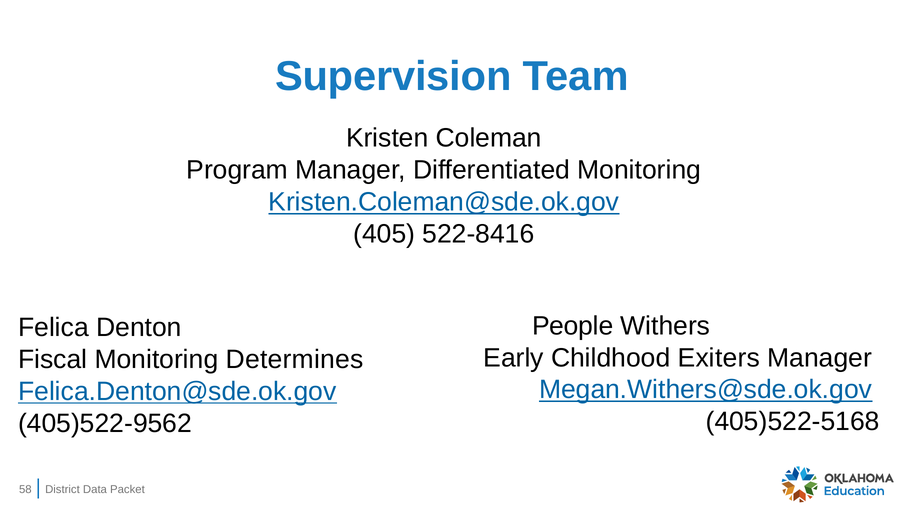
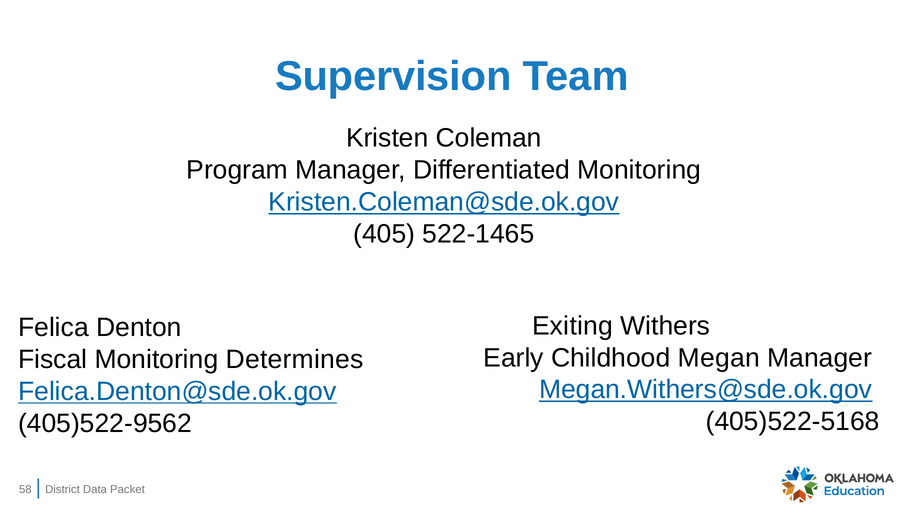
522-8416: 522-8416 -> 522-1465 (478, 234)
People: People -> Exiting (572, 326)
Exiters: Exiters -> Megan (719, 358)
